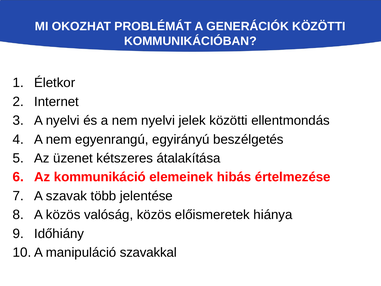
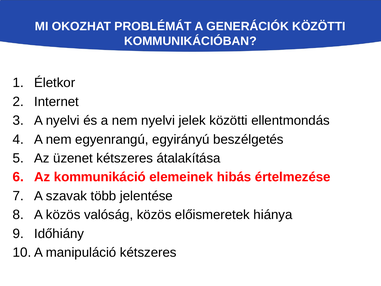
manipuláció szavakkal: szavakkal -> kétszeres (148, 252)
